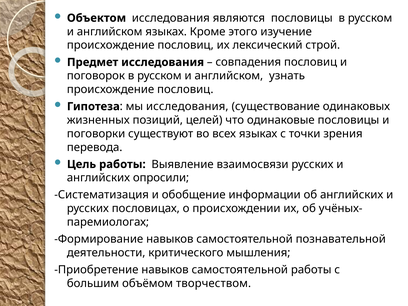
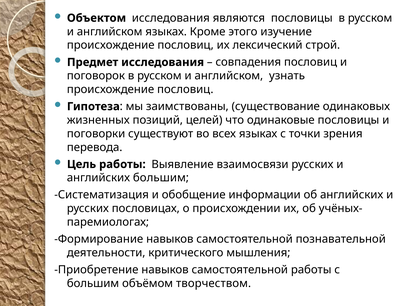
мы исследования: исследования -> заимствованы (187, 106)
английских опросили: опросили -> большим (161, 178)
